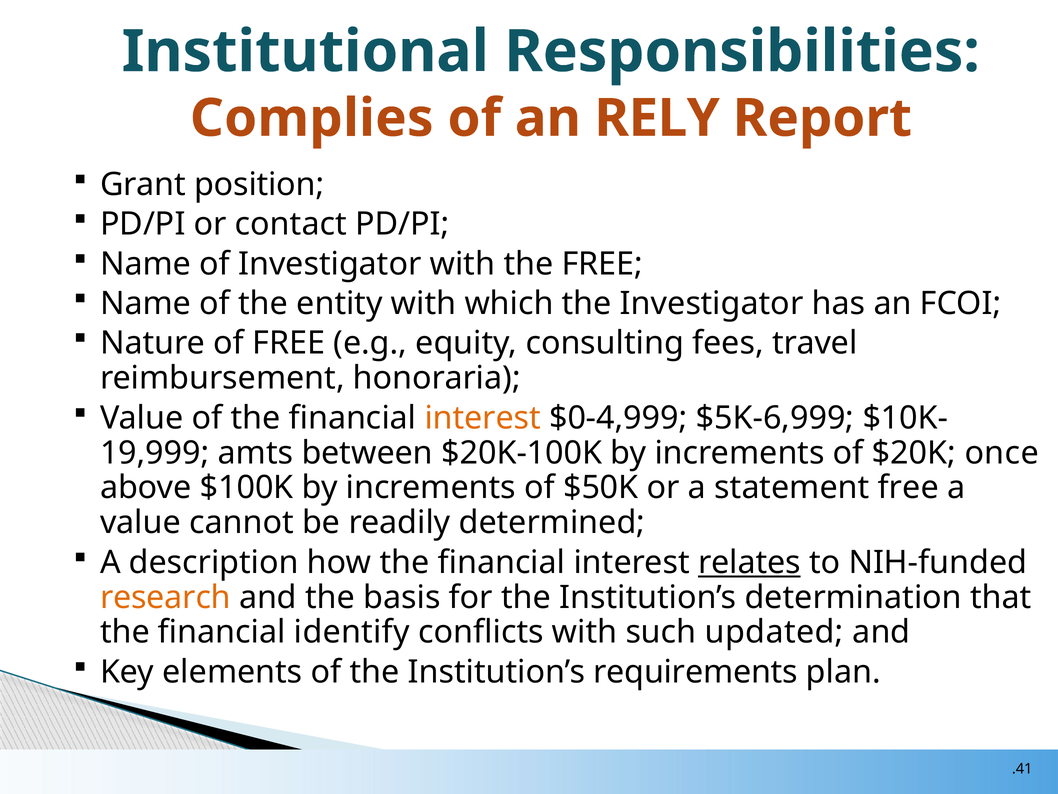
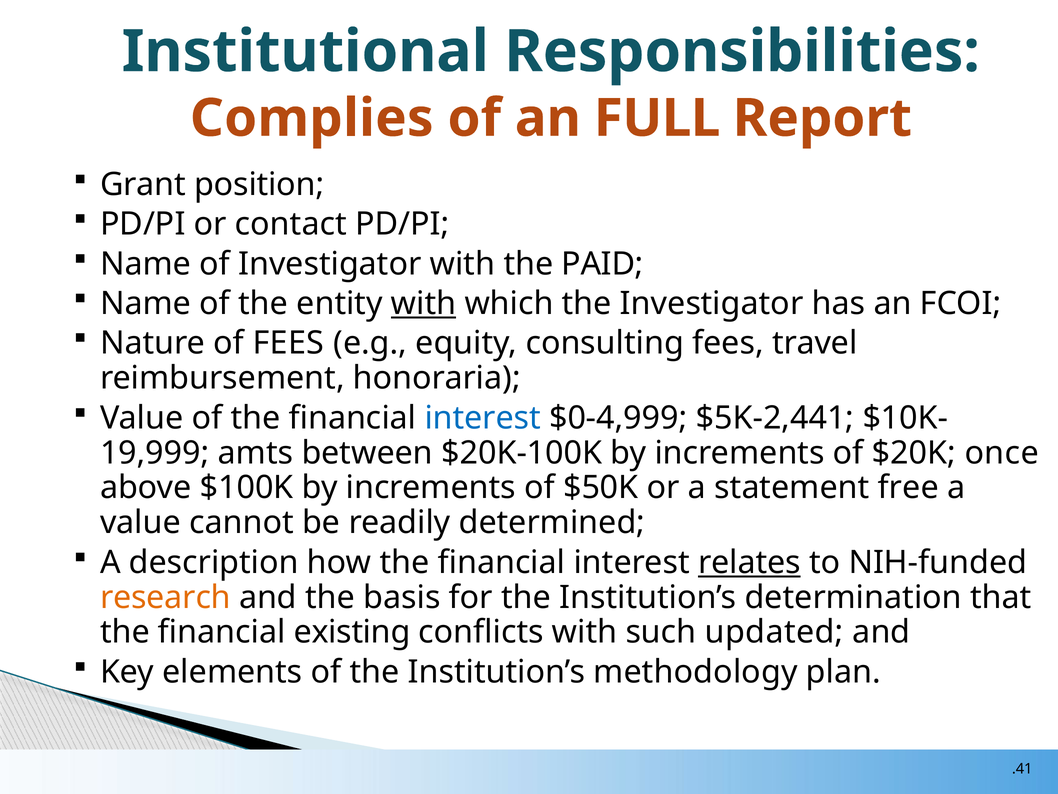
RELY: RELY -> FULL (657, 118)
the FREE: FREE -> PAID (602, 264)
with underline: none -> present (424, 303)
of FREE: FREE -> FEES (288, 343)
interest colour: orange -> blue (483, 418)
$5K-6,999: $5K-6,999 -> $5K-2,441 (775, 418)
identify: identify -> existing (352, 632)
requirements: requirements -> methodology (695, 672)
